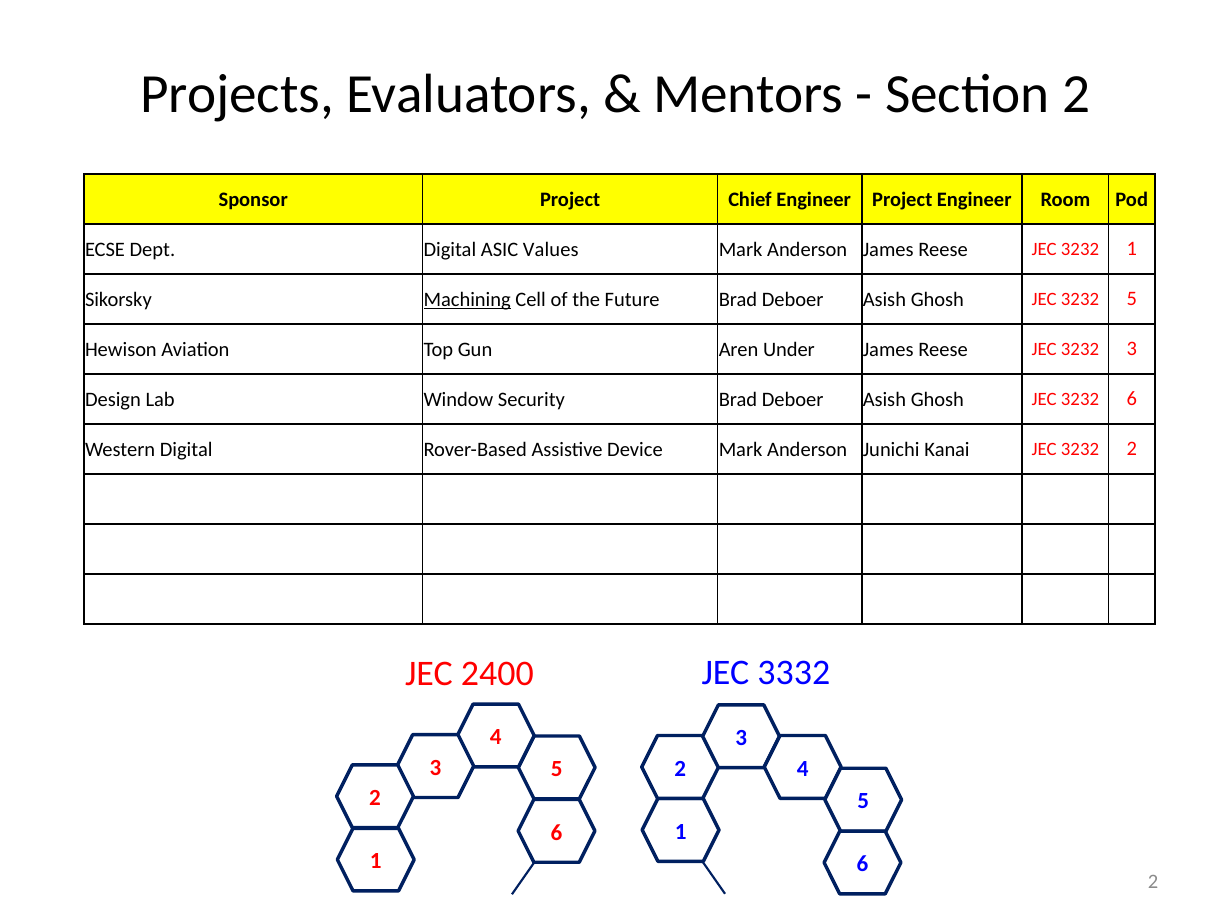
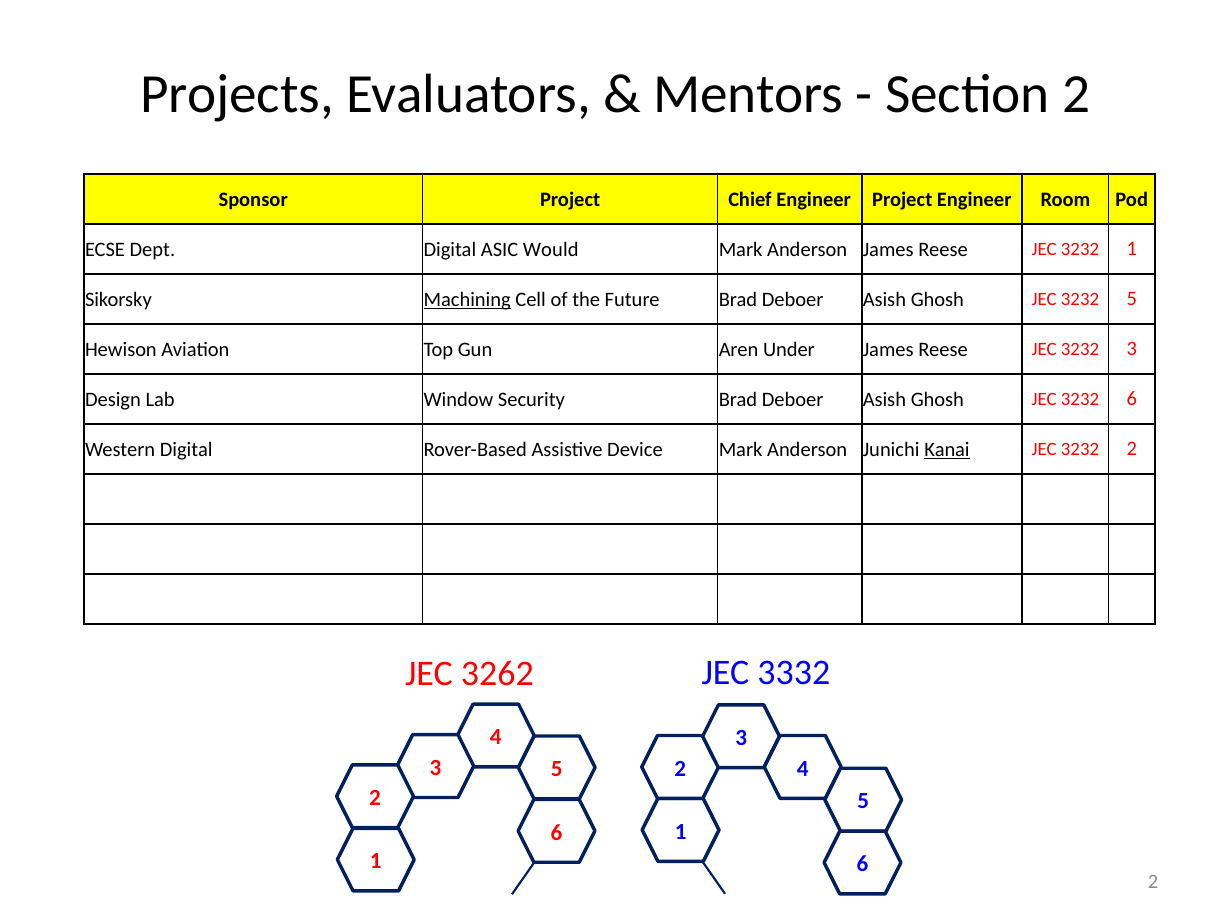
Values: Values -> Would (551, 250)
Kanai underline: none -> present (947, 450)
2400: 2400 -> 3262 (497, 673)
